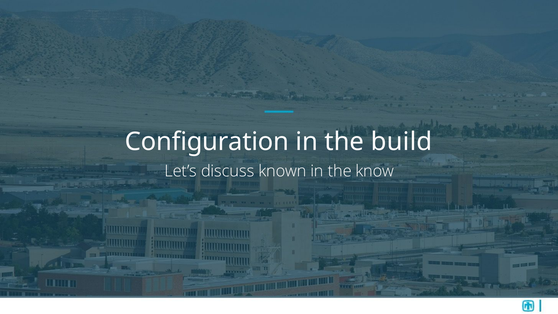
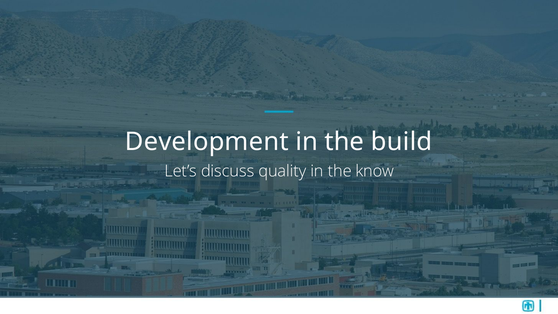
Configuration: Configuration -> Development (207, 142)
known: known -> quality (282, 171)
